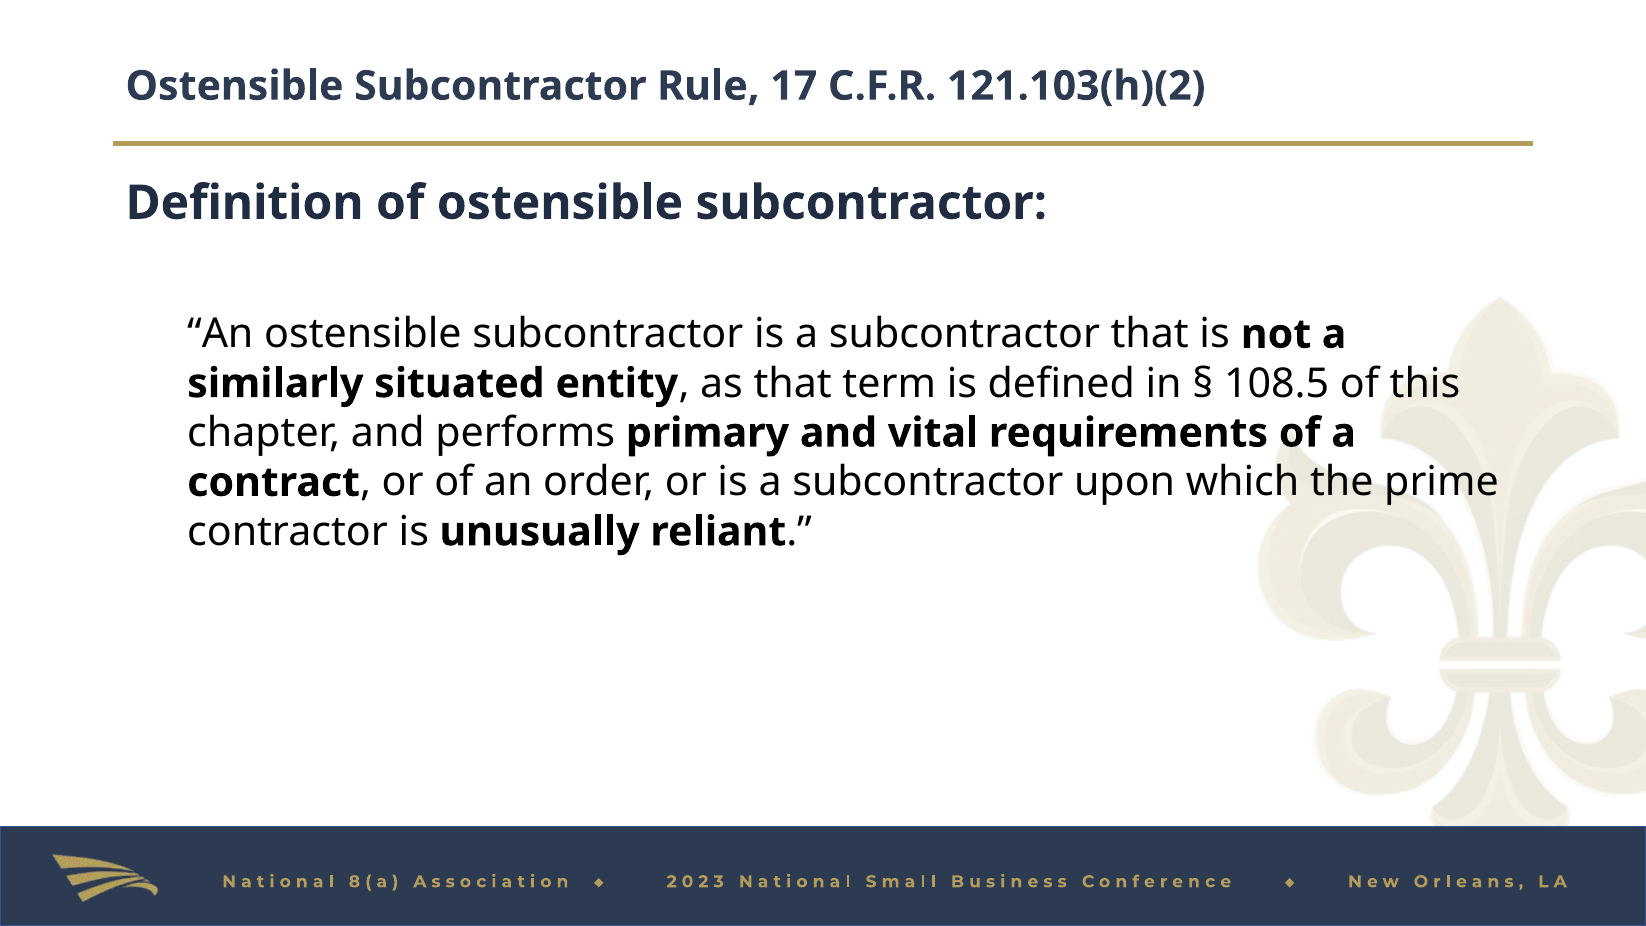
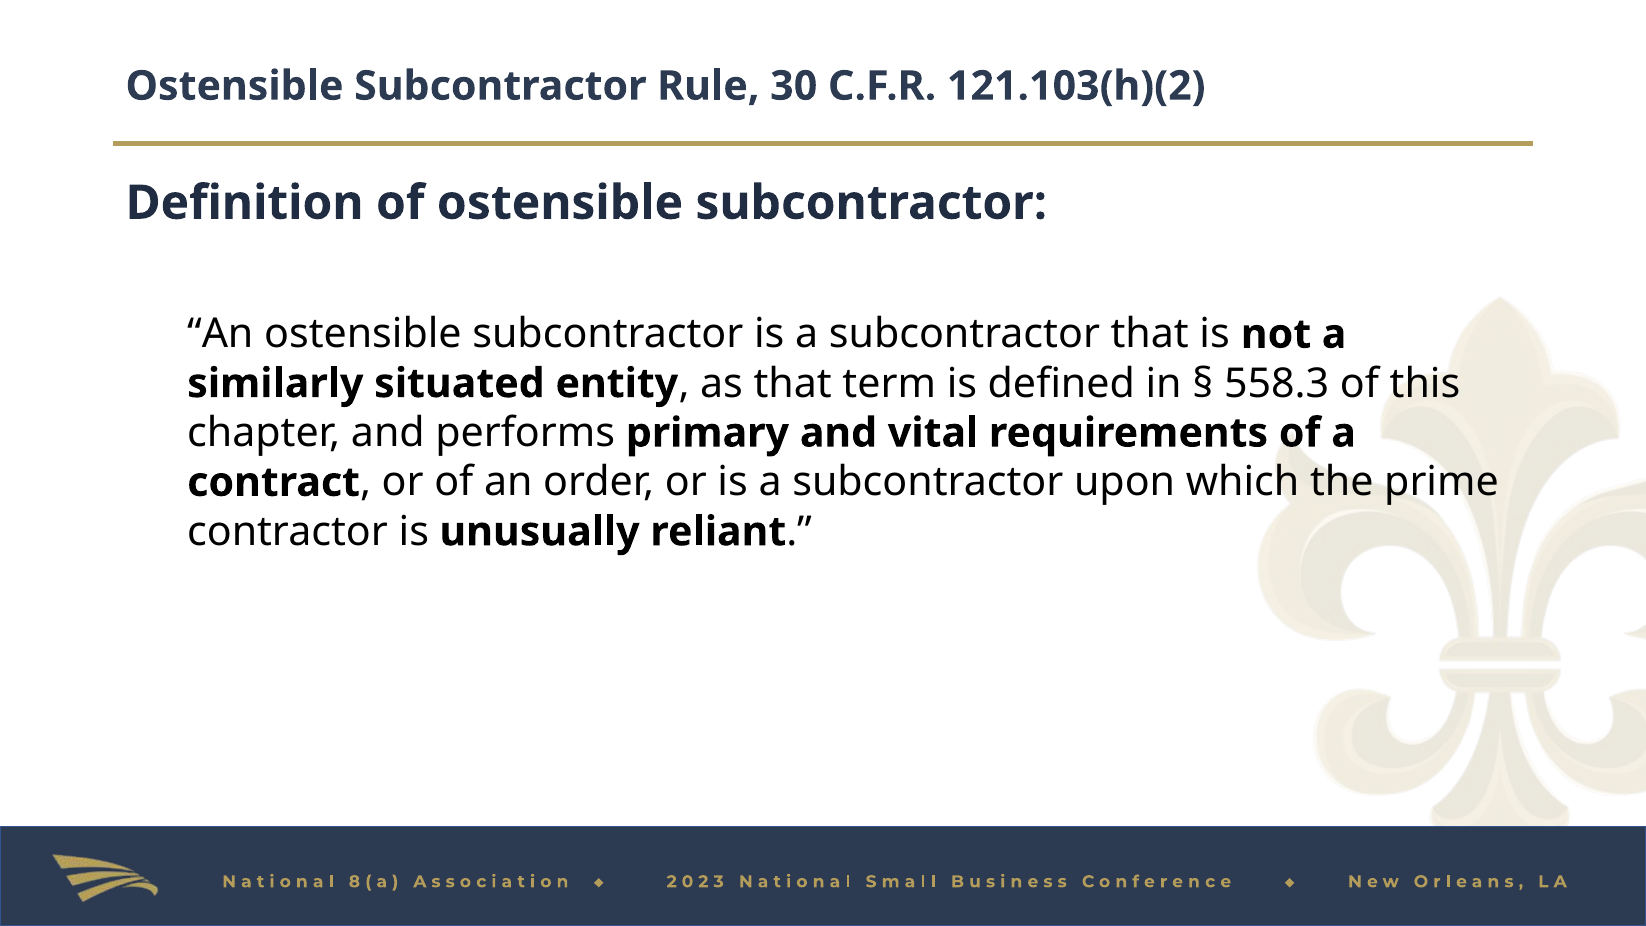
17: 17 -> 30 (794, 86)
108.5: 108.5 -> 558.3 (1277, 384)
